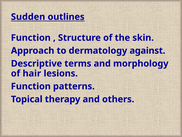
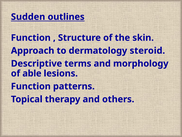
against: against -> steroid (147, 50)
hair: hair -> able (32, 73)
